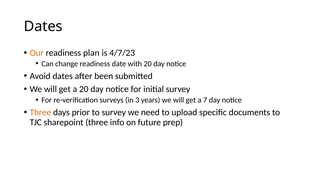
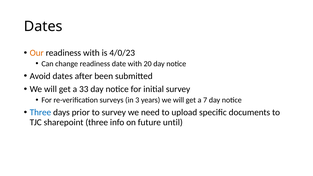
readiness plan: plan -> with (91, 53)
4/7/23: 4/7/23 -> 4/0/23 (122, 53)
a 20: 20 -> 33 (84, 89)
Three colour: orange -> blue (40, 112)
prep: prep -> until (173, 122)
